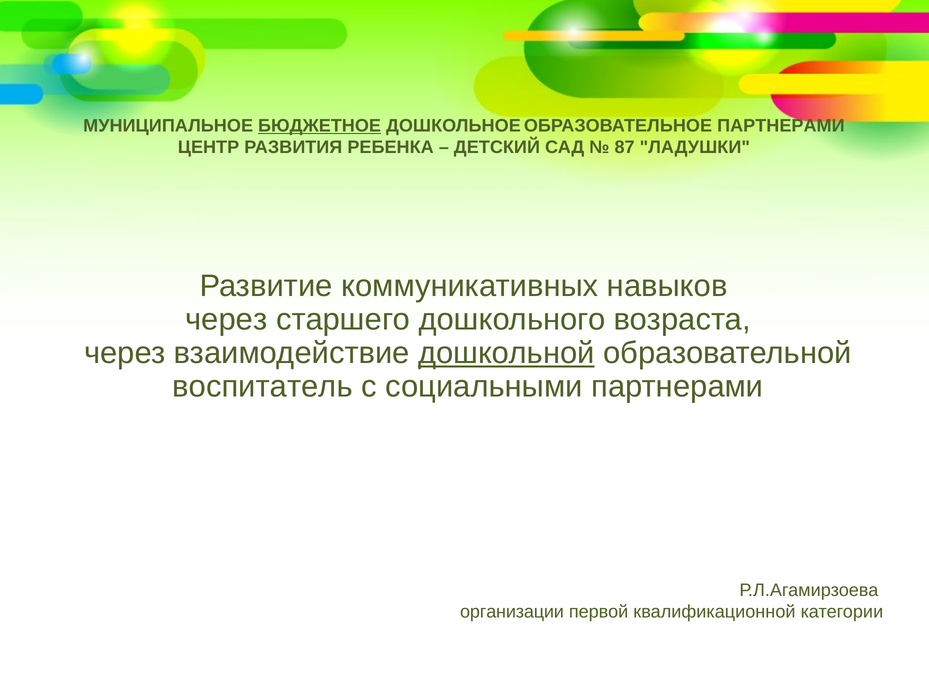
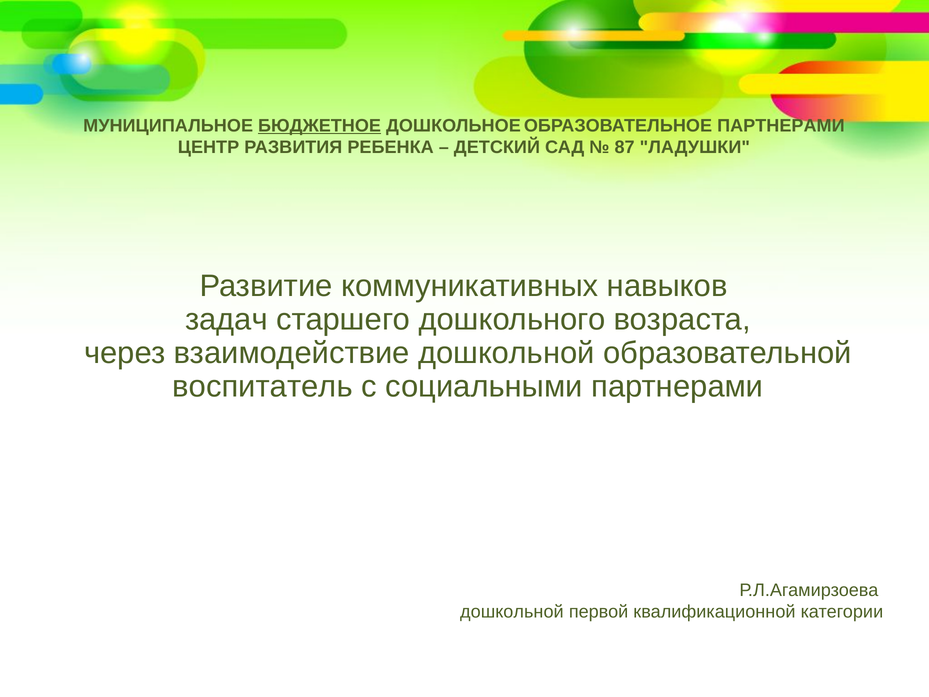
через: через -> задач (226, 320)
дошкольной underline: present -> none (506, 353)
организации: организации -> дошкольной (512, 612)
